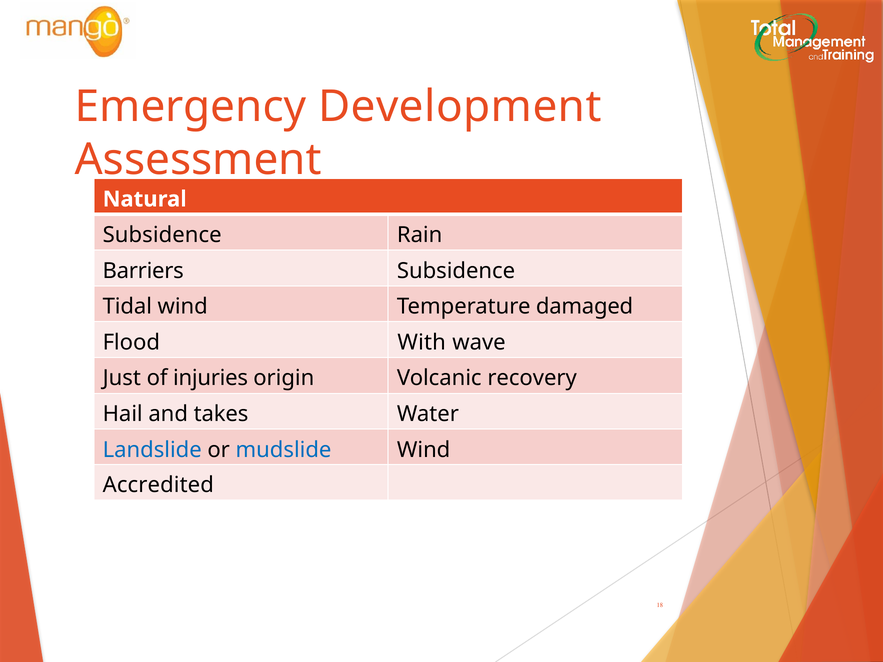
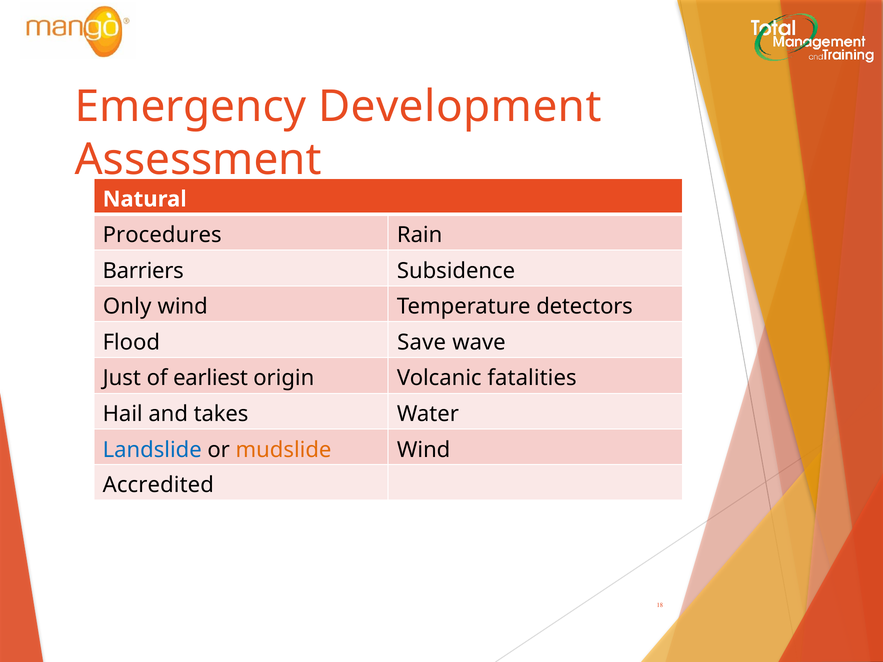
Subsidence: Subsidence -> Procedures (162, 235)
Tidal: Tidal -> Only (127, 307)
damaged: damaged -> detectors (585, 307)
With: With -> Save (422, 343)
injuries: injuries -> earliest (211, 378)
recovery: recovery -> fatalities (532, 378)
mudslide colour: blue -> orange (283, 450)
